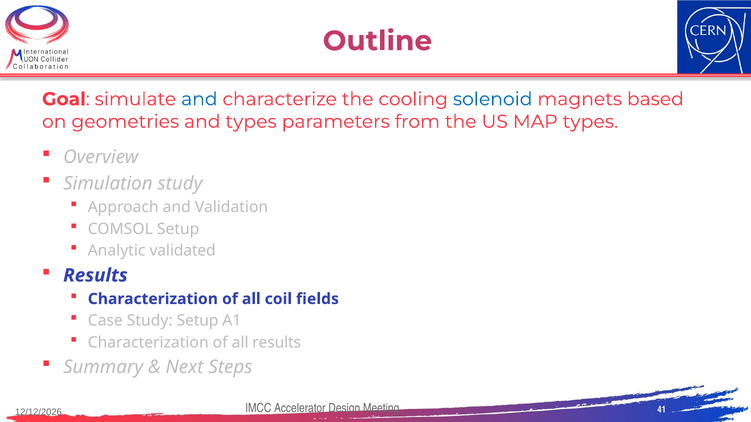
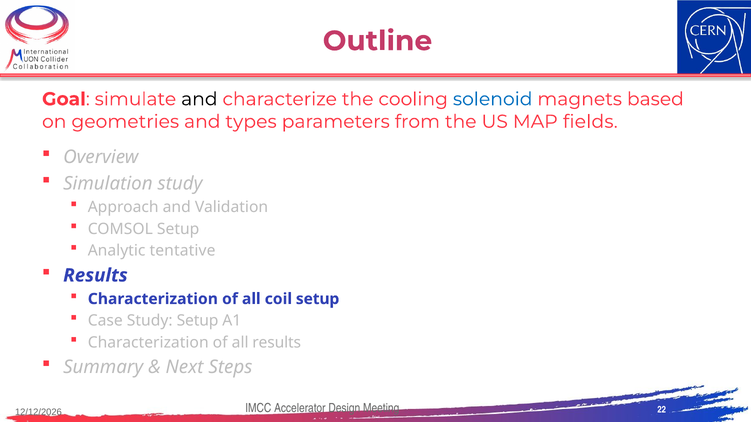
and colour: blue -> black (199, 99)
MAP types: types -> fields (590, 122)
validated: validated -> tentative (183, 251)
coil fields: fields -> setup (318, 299)
41: 41 -> 22 (662, 410)
